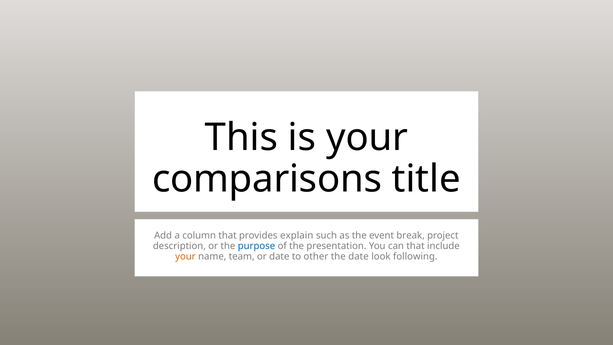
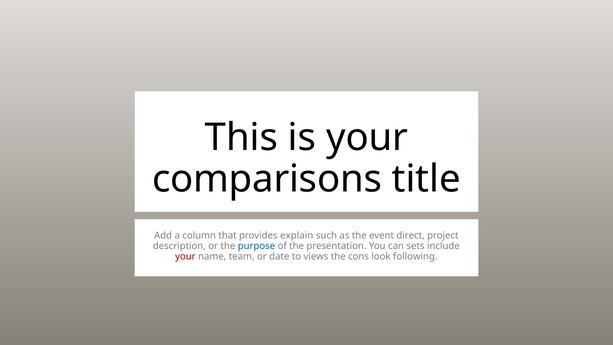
break: break -> direct (411, 236)
can that: that -> sets (415, 246)
your colour: orange -> red (185, 256)
other: other -> views (316, 256)
the date: date -> cons (359, 256)
